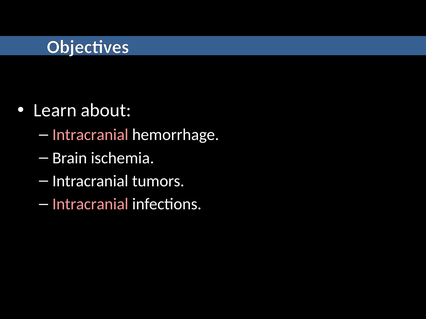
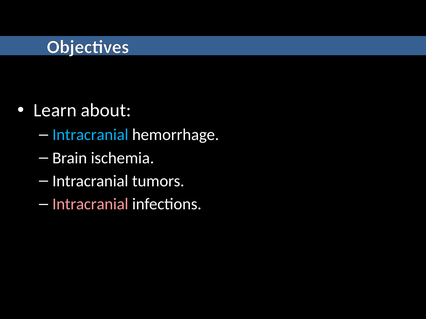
Intracranial colour: pink -> light blue (90, 135)
